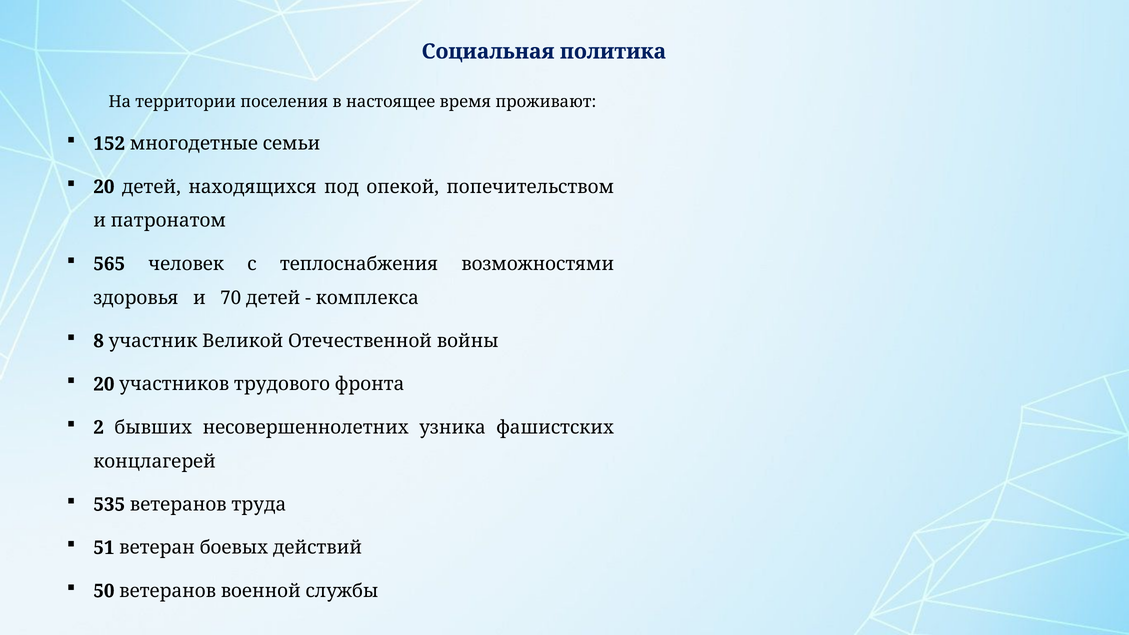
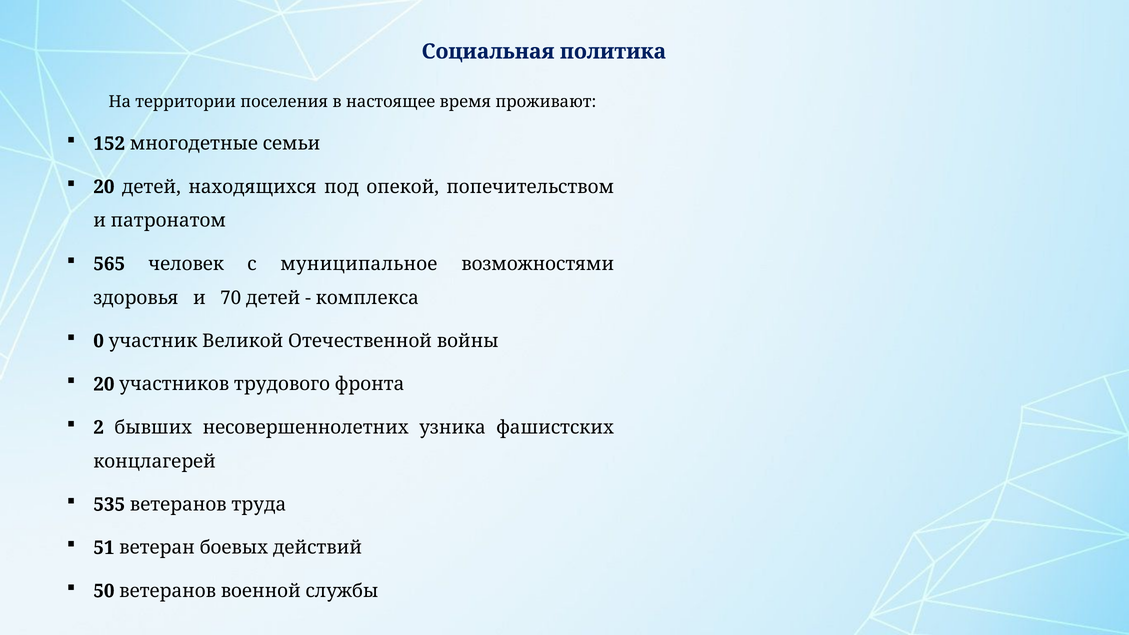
теплоснабжения: теплоснабжения -> муниципальное (359, 264)
8: 8 -> 0 (99, 341)
